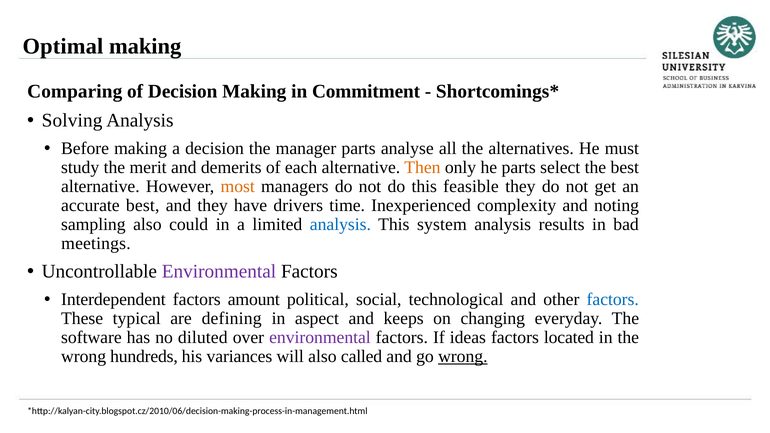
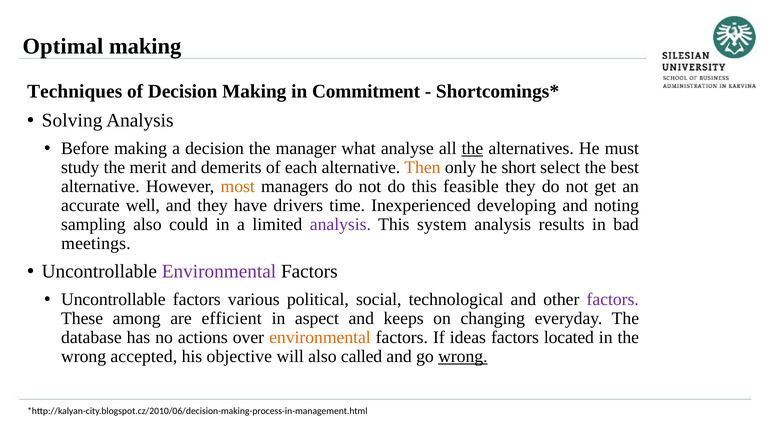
Comparing: Comparing -> Techniques (75, 92)
manager parts: parts -> what (359, 148)
the underline: none -> present (472, 148)
he parts: parts -> short (519, 167)
accurate best: best -> well (143, 206)
complexity: complexity -> developing (517, 206)
analysis colour: blue -> purple (340, 225)
Interdependent: Interdependent -> Uncontrollable (113, 300)
amount: amount -> various (254, 300)
factors colour: blue -> purple (613, 300)
typical: typical -> among (137, 319)
defining: defining -> efficient (232, 319)
software: software -> database (91, 338)
diluted: diluted -> actions (203, 338)
environmental colour: purple -> orange (320, 338)
hundreds: hundreds -> accepted (144, 357)
variances: variances -> objective (239, 357)
